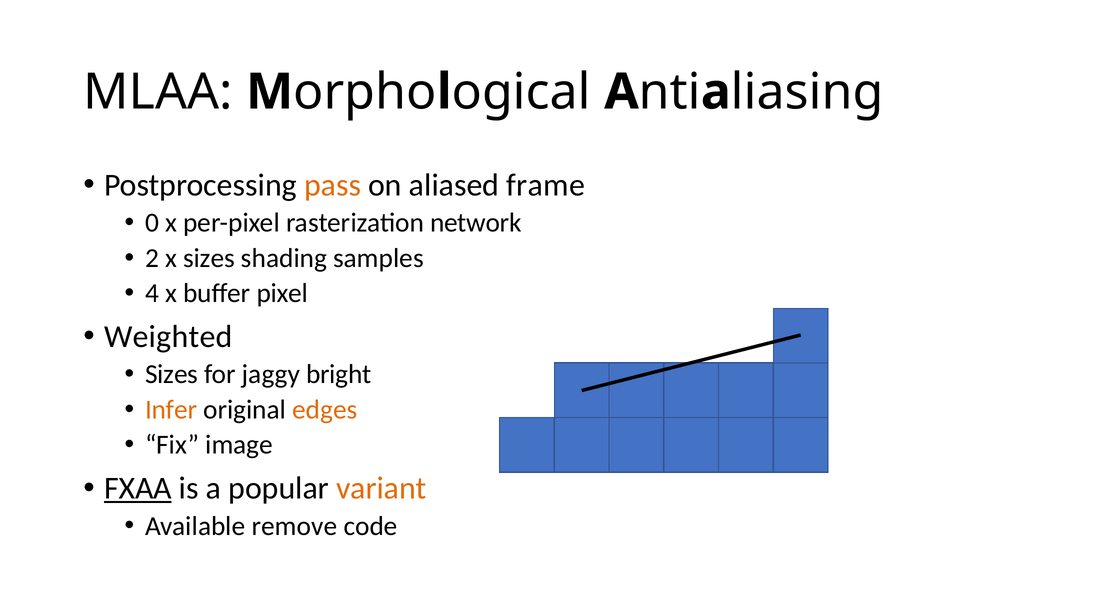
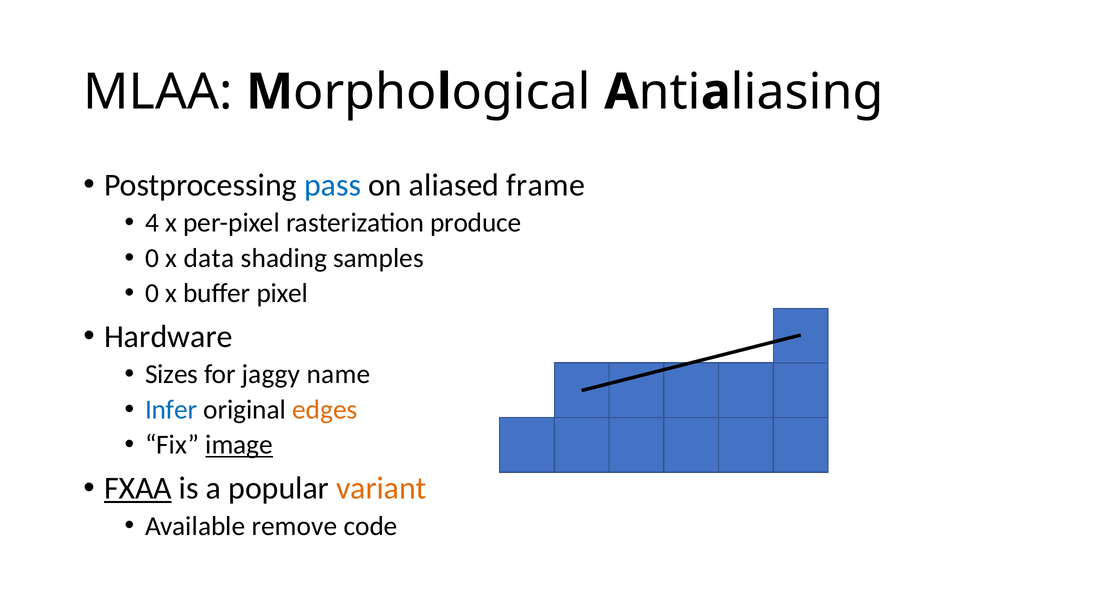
pass colour: orange -> blue (333, 185)
0: 0 -> 4 (152, 223)
network: network -> produce (476, 223)
2: 2 -> 0 (152, 258)
x sizes: sizes -> data (209, 258)
4: 4 -> 0 (152, 293)
Weighted: Weighted -> Hardware (168, 337)
bright: bright -> name (338, 374)
Infer colour: orange -> blue (171, 410)
image underline: none -> present (239, 445)
